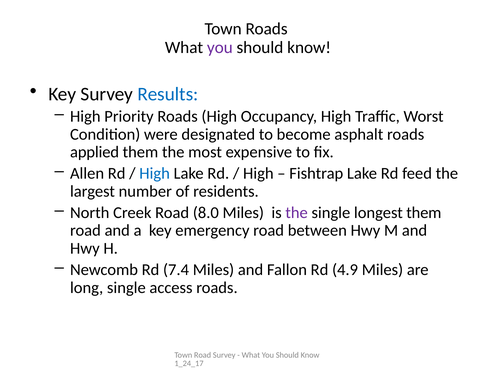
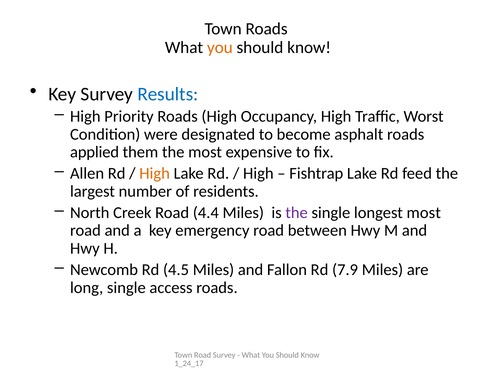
you colour: purple -> orange (220, 47)
High colour: blue -> orange (155, 174)
8.0: 8.0 -> 4.4 (206, 213)
longest them: them -> most (424, 213)
7.4: 7.4 -> 4.5 (176, 270)
4.9: 4.9 -> 7.9 (345, 270)
